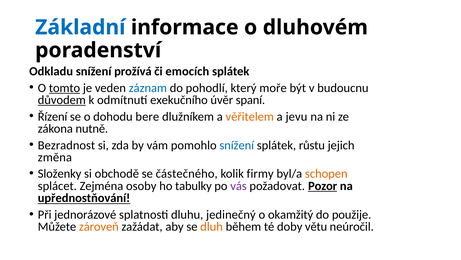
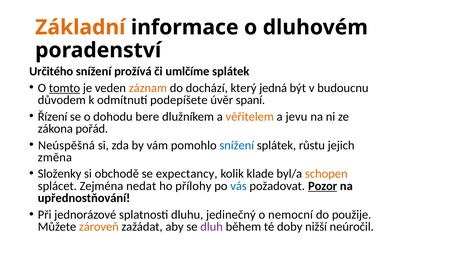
Základní colour: blue -> orange (80, 27)
Odkladu: Odkladu -> Určitého (51, 71)
emocích: emocích -> umlčíme (187, 71)
záznam colour: blue -> orange (148, 88)
pohodlí: pohodlí -> dochází (207, 88)
moře: moře -> jedná (273, 88)
důvodem underline: present -> none (62, 100)
exekučního: exekučního -> podepíšete (179, 100)
nutně: nutně -> pořád (92, 128)
Bezradnost: Bezradnost -> Neúspěšná (66, 145)
částečného: částečného -> expectancy (187, 173)
firmy: firmy -> klade (260, 173)
osoby: osoby -> nedat (141, 186)
tabulky: tabulky -> přílohy (193, 186)
vás colour: purple -> blue (239, 186)
upřednostňování underline: present -> none (84, 198)
okamžitý: okamžitý -> nemocní (291, 214)
dluh colour: orange -> purple (212, 226)
větu: větu -> nižší (316, 226)
